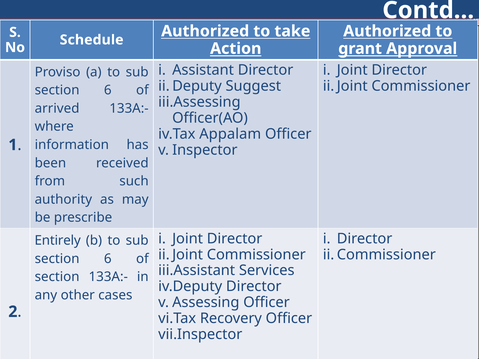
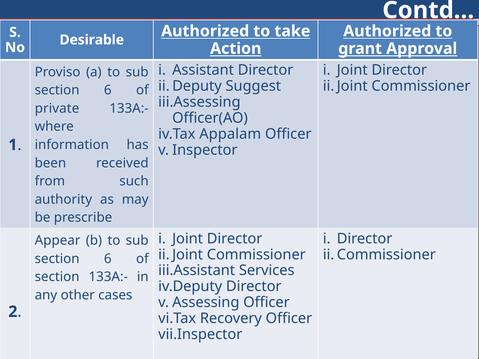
Schedule: Schedule -> Desirable (92, 40)
arrived: arrived -> private (57, 108)
Entirely: Entirely -> Appear (58, 241)
